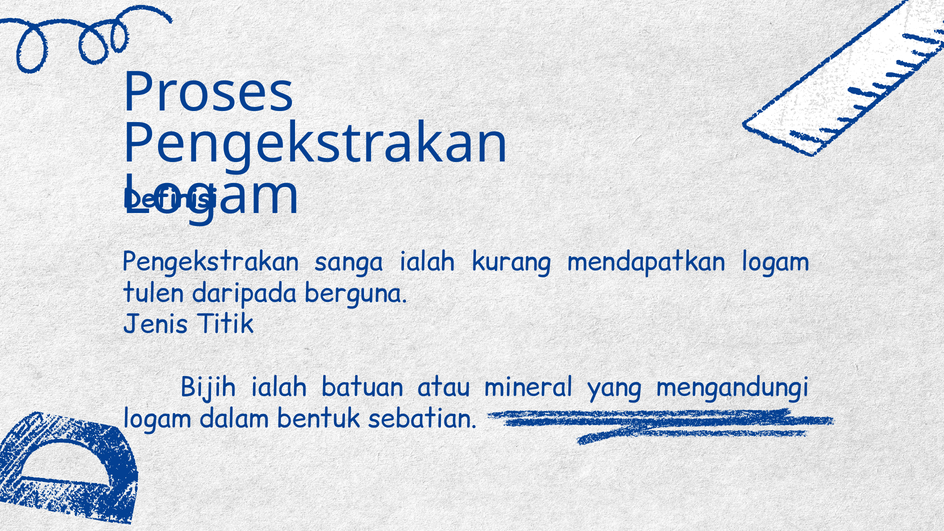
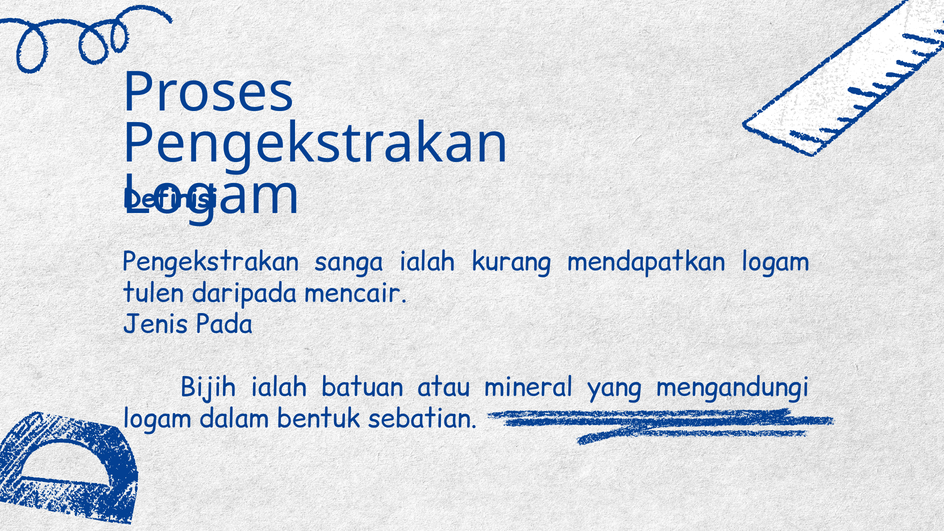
berguna: berguna -> mencair (356, 293)
Titik: Titik -> Pada (224, 324)
